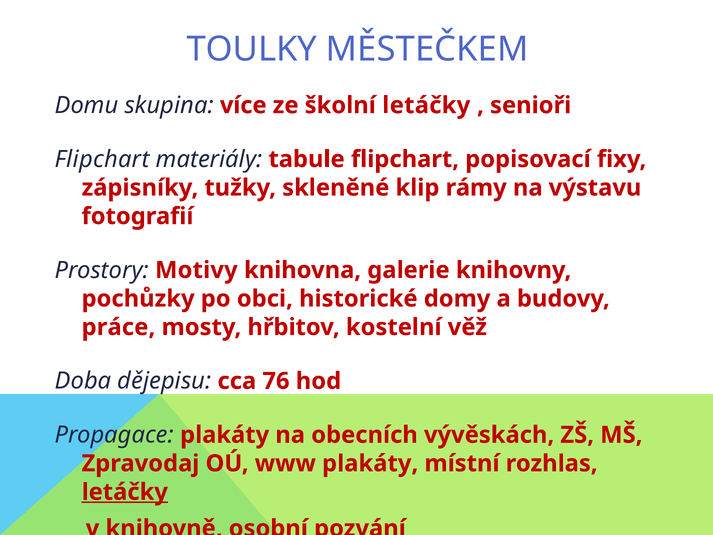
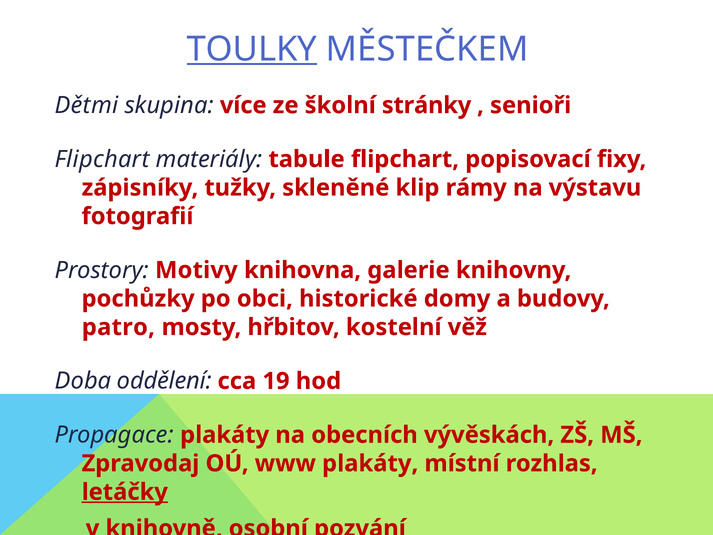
TOULKY underline: none -> present (252, 49)
Domu: Domu -> Dětmi (87, 105)
školní letáčky: letáčky -> stránky (427, 105)
práce: práce -> patro (118, 327)
dějepisu: dějepisu -> oddělení (164, 381)
76: 76 -> 19 (276, 381)
